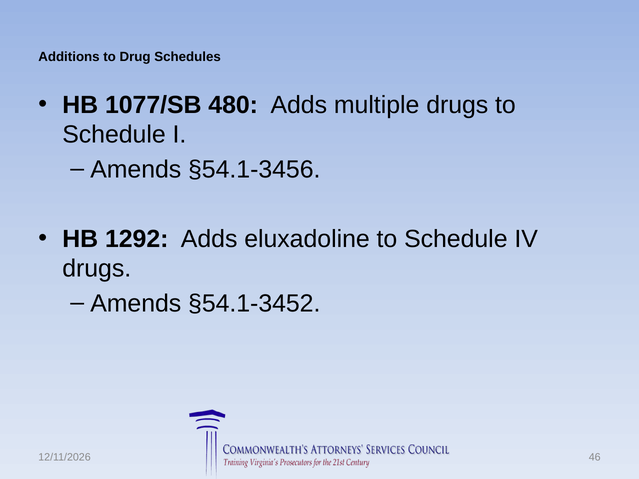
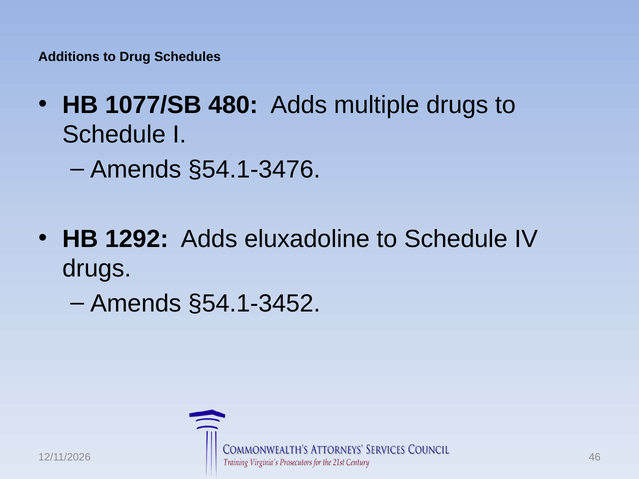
§54.1-3456: §54.1-3456 -> §54.1-3476 (254, 170)
